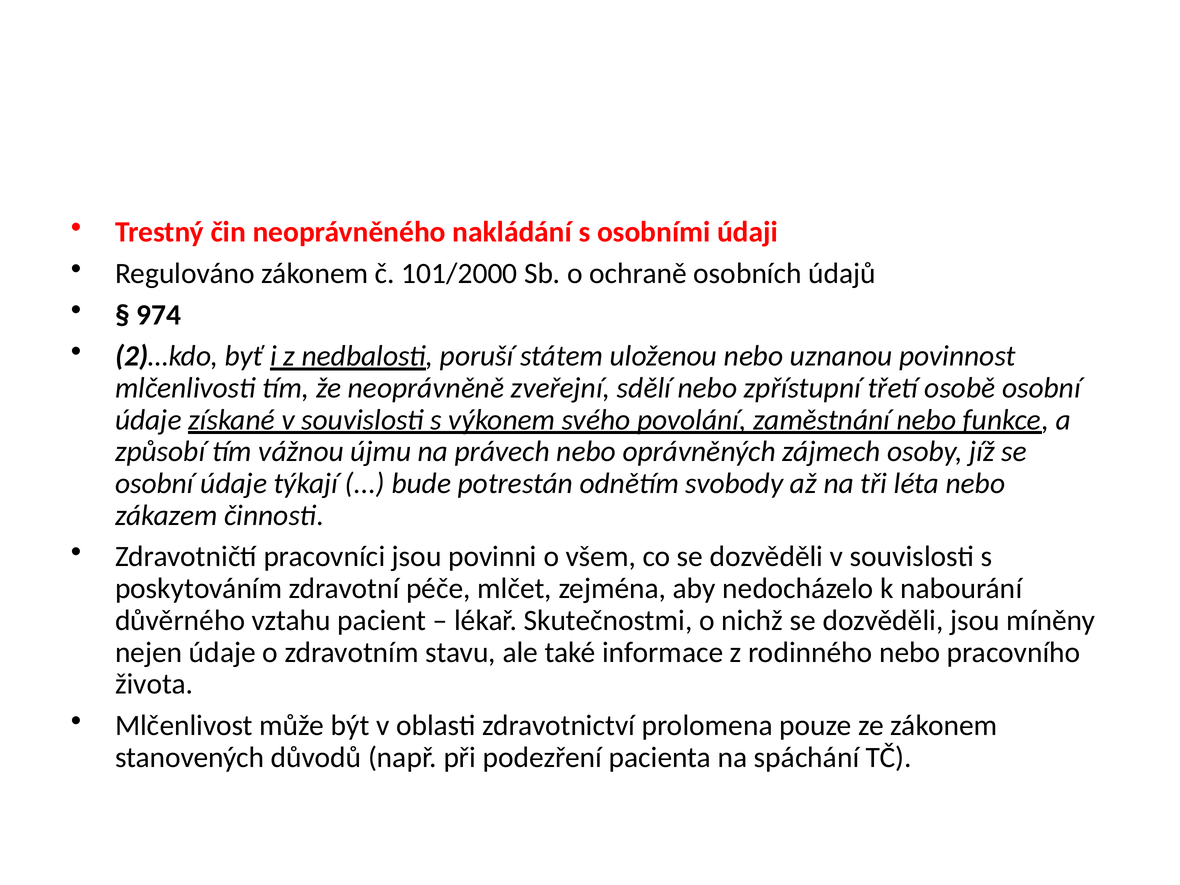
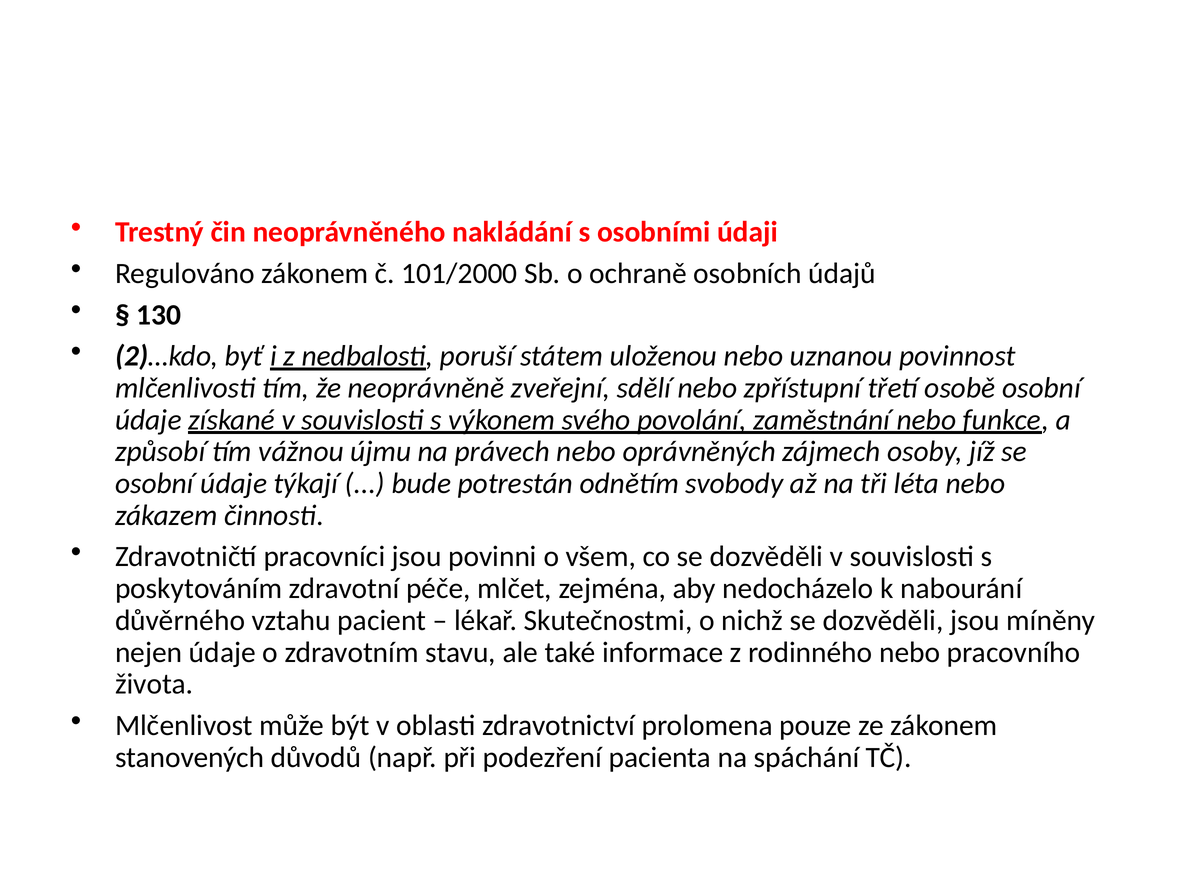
974: 974 -> 130 (159, 315)
